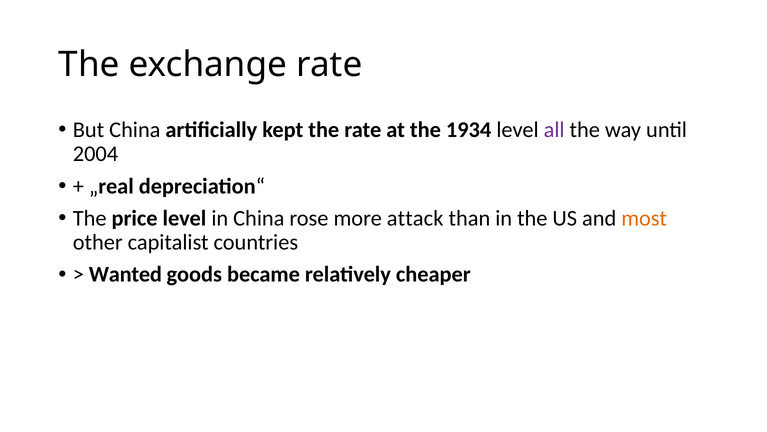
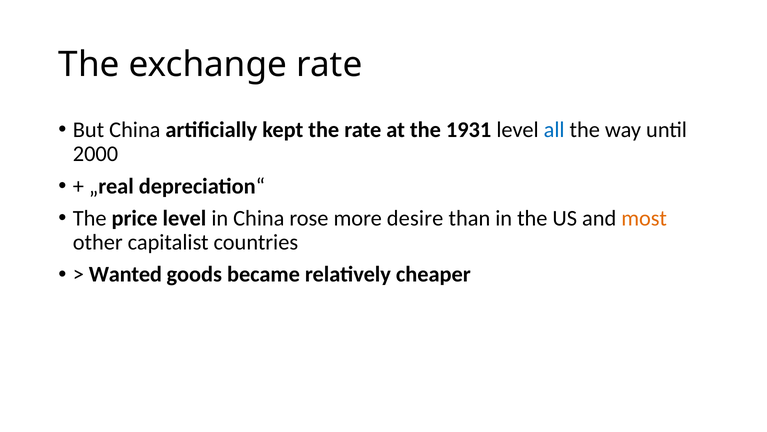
1934: 1934 -> 1931 (469, 130)
all colour: purple -> blue (554, 130)
2004: 2004 -> 2000 (95, 154)
attack: attack -> desire (415, 218)
